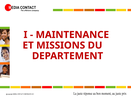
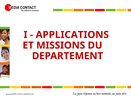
MAINTENANCE: MAINTENANCE -> APPLICATIONS (72, 35)
